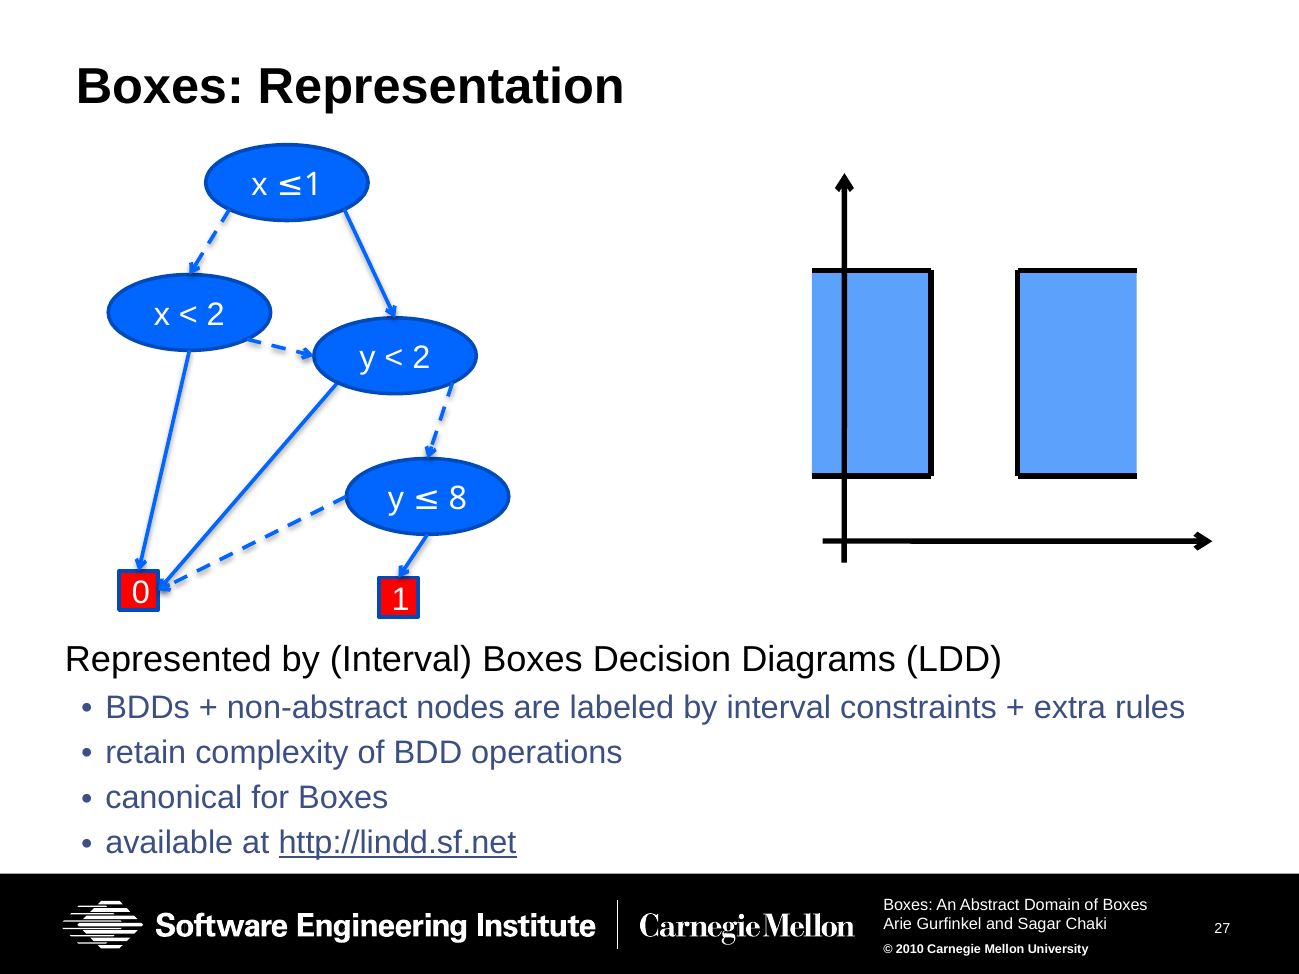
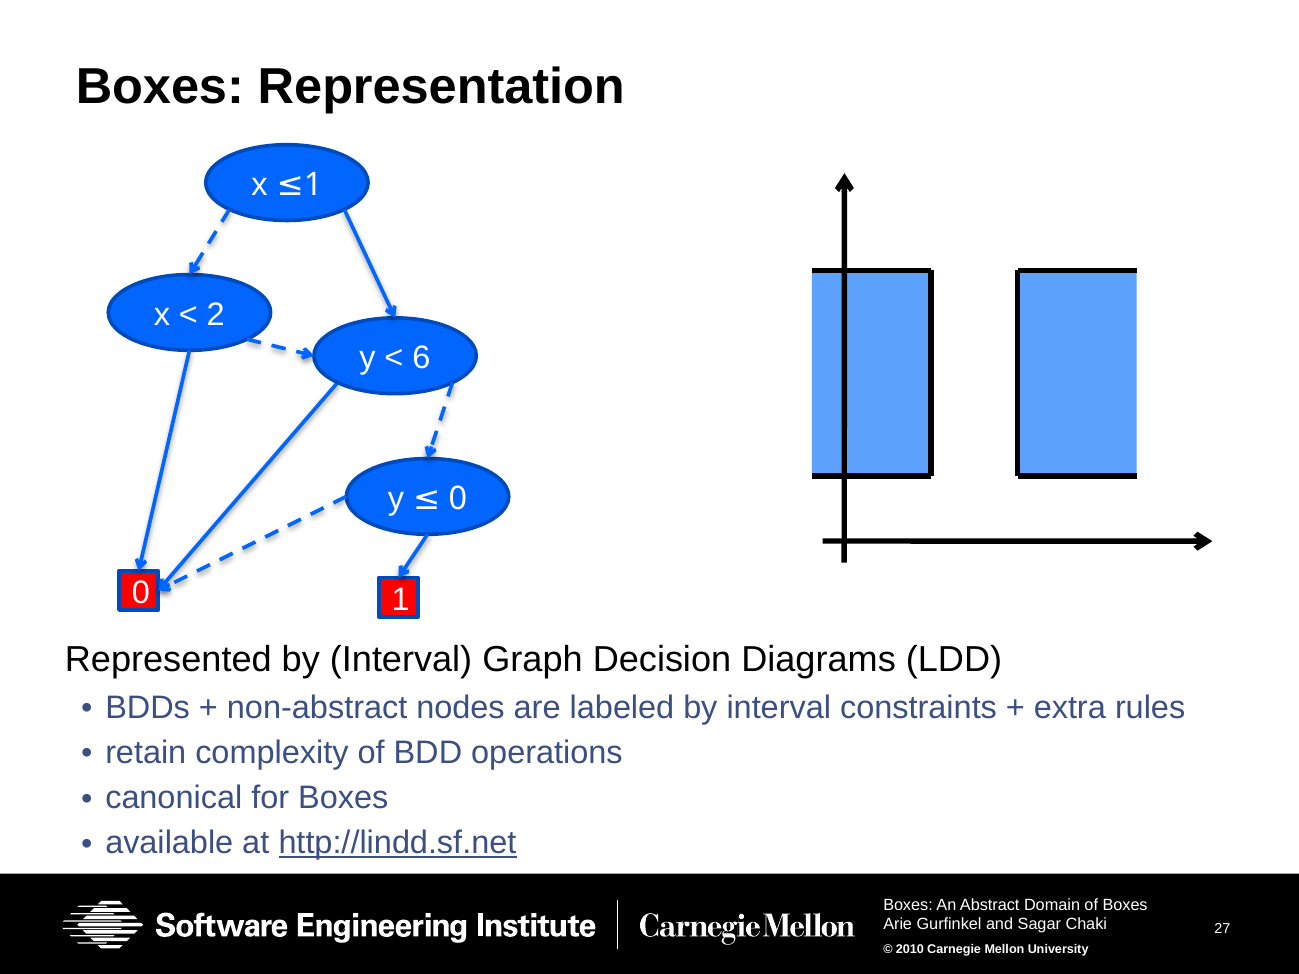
2: 2 -> 6 (421, 358)
y 8: 8 -> 0 (458, 499)
Interval Boxes: Boxes -> Graph (532, 660)
